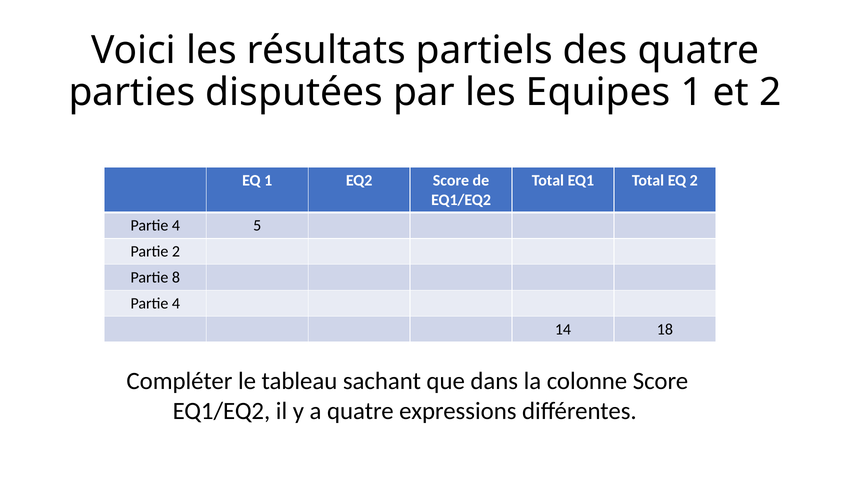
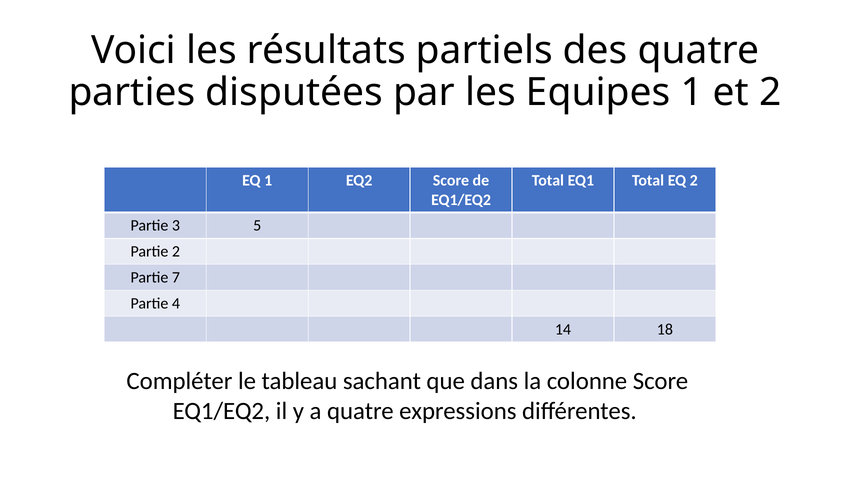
4: 4 -> 3 (176, 226)
8: 8 -> 7 (176, 277)
